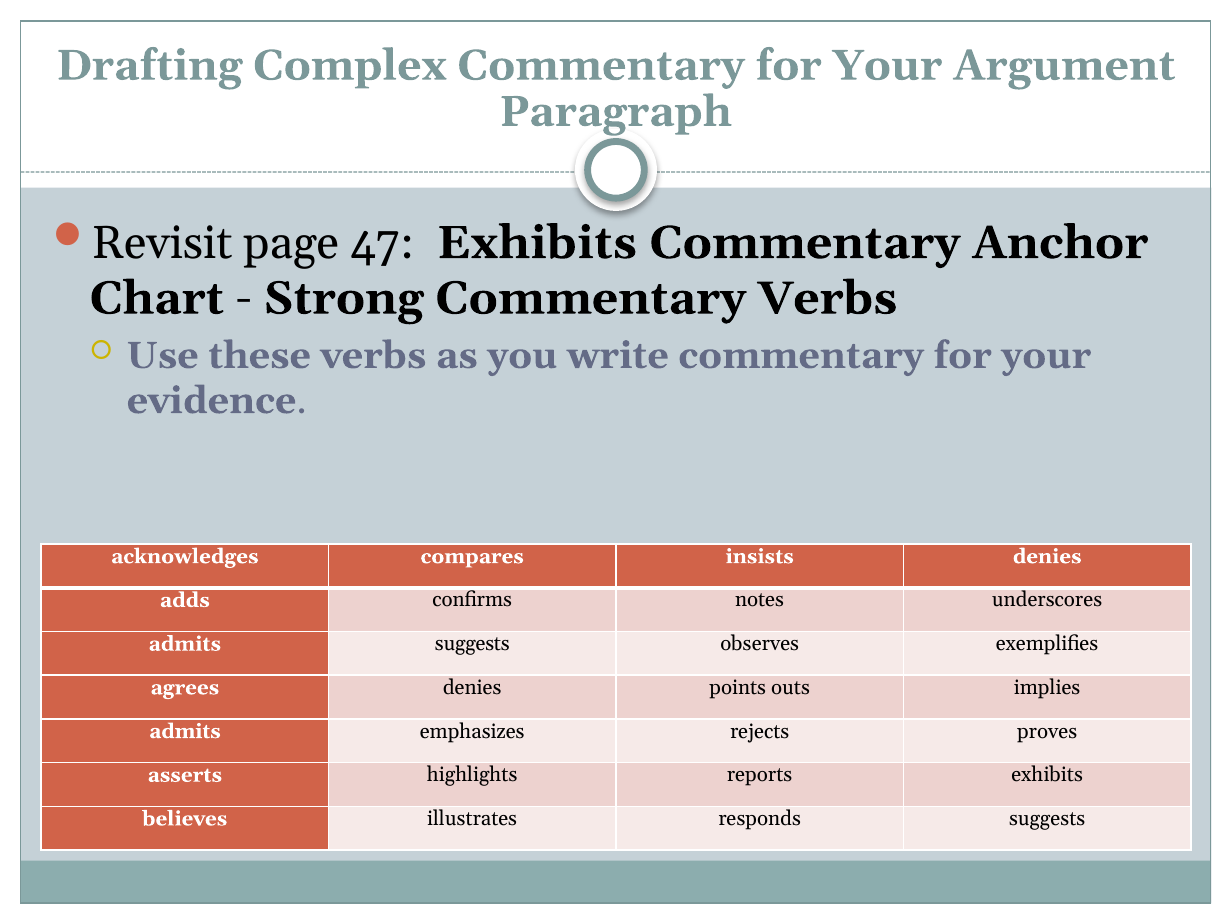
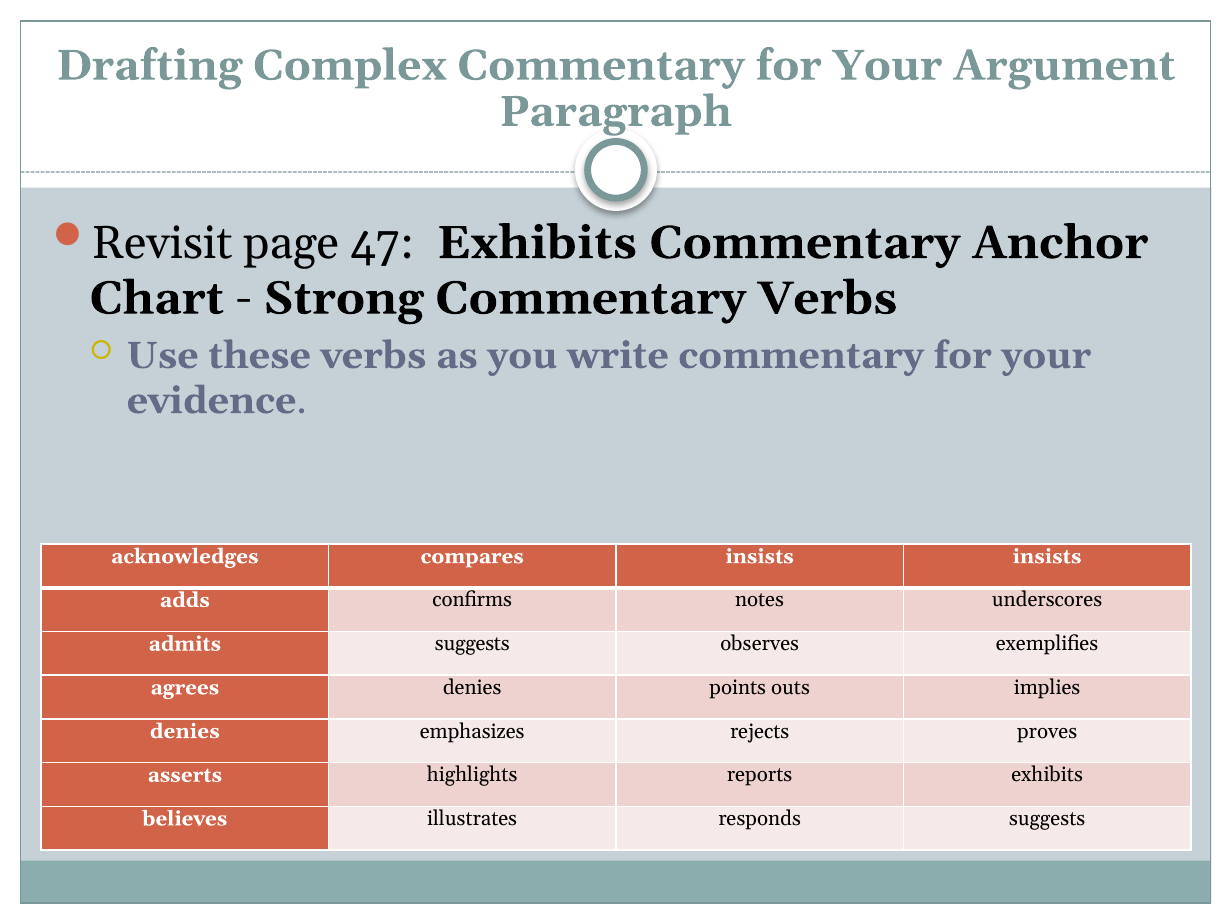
insists denies: denies -> insists (1047, 556)
admits: admits -> denies (185, 731)
